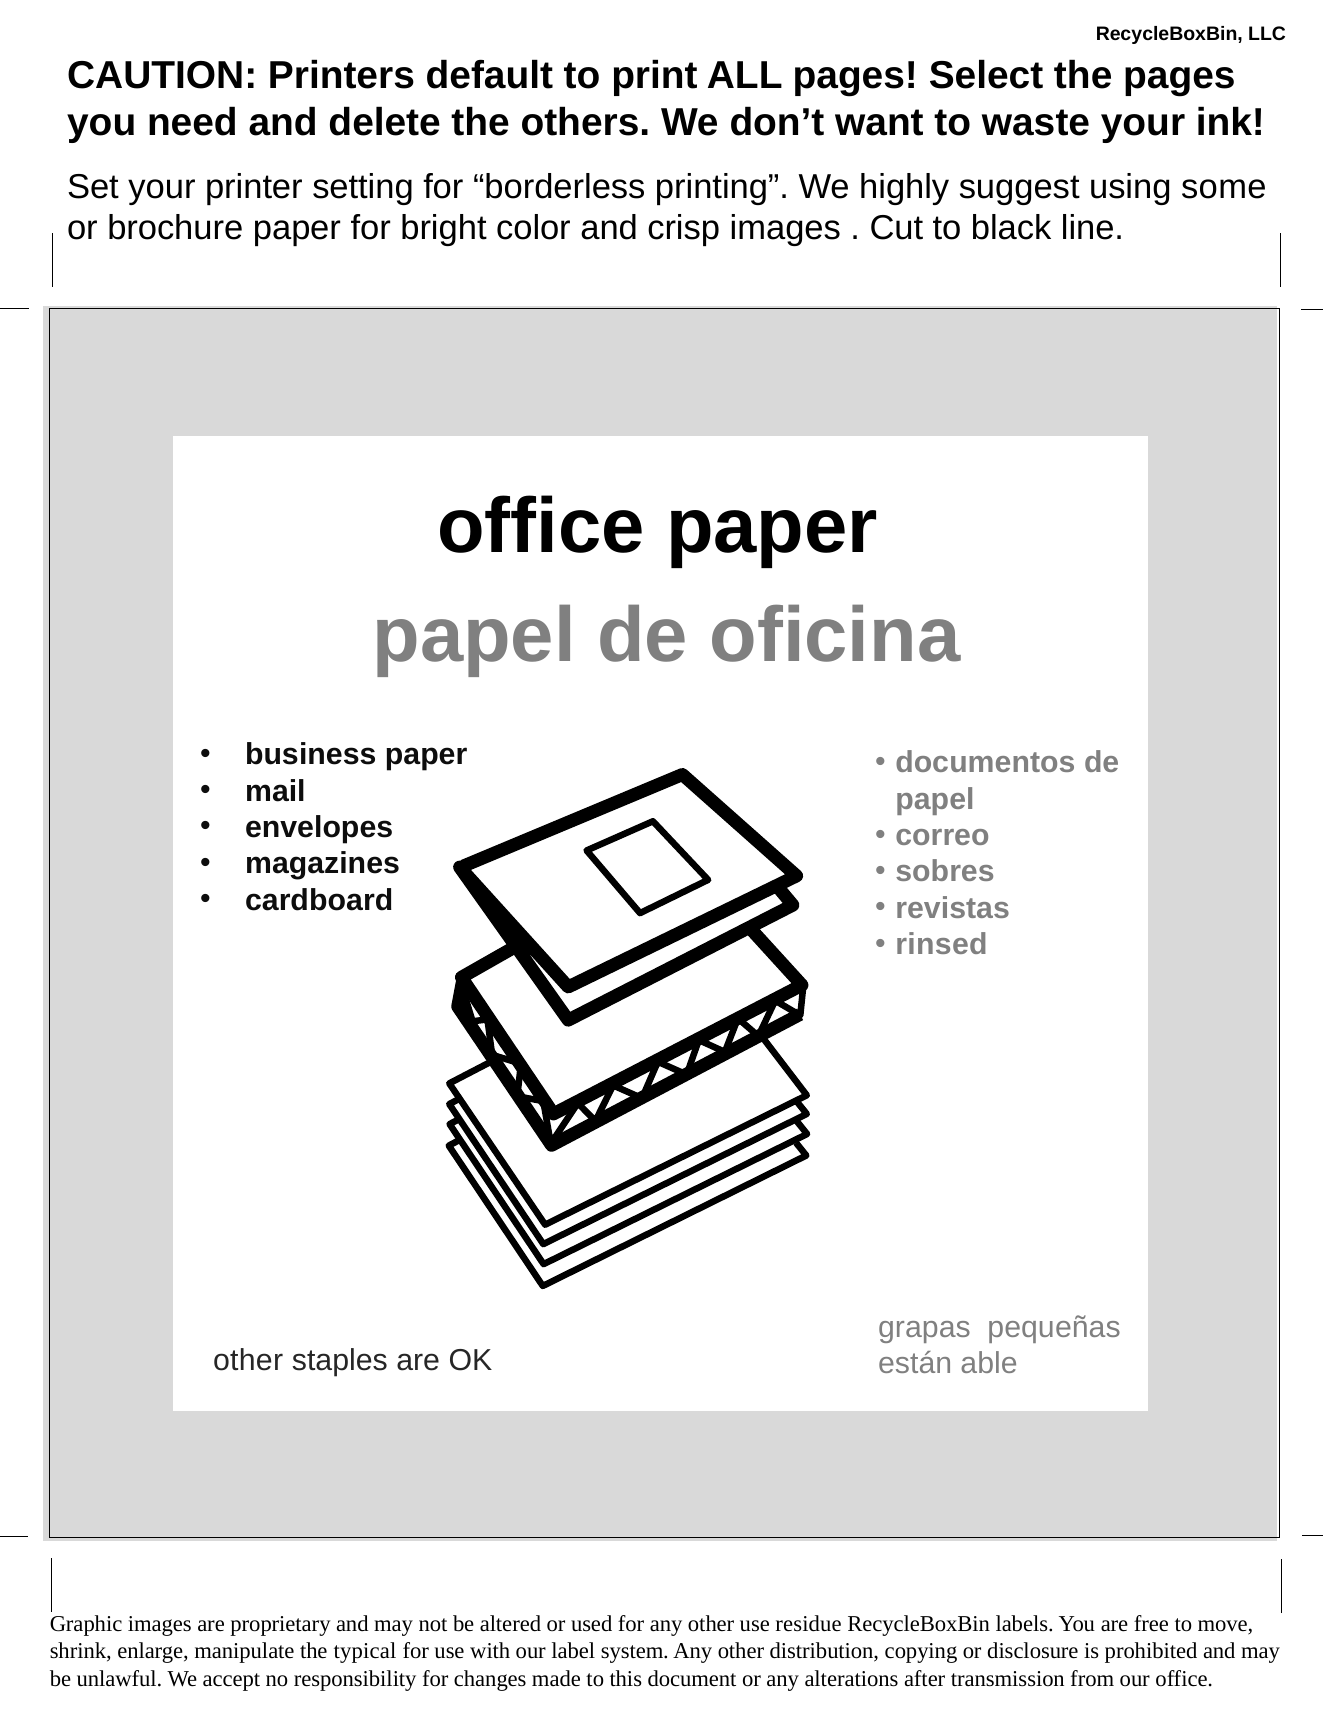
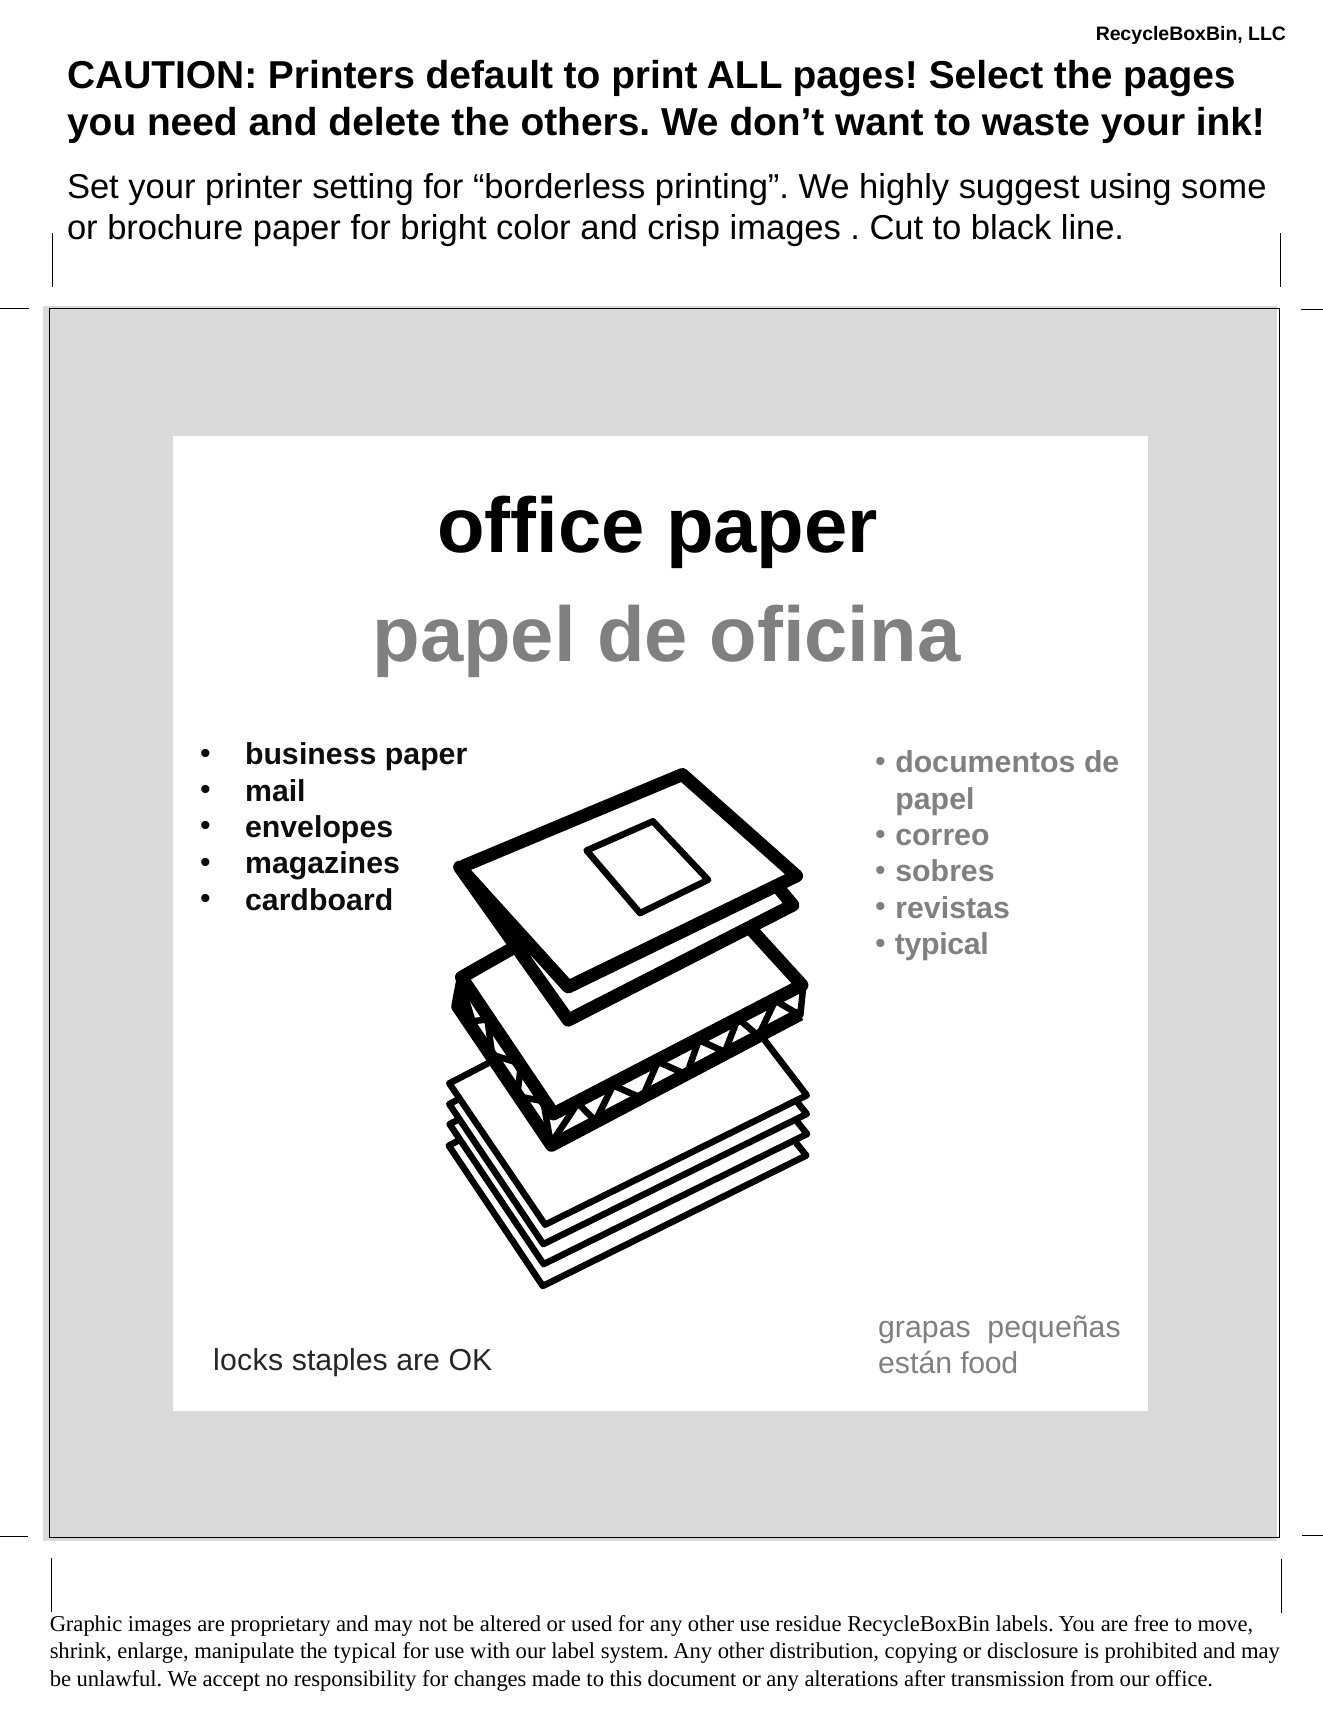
rinsed: rinsed -> typical (942, 945)
other: other -> locks (248, 1361)
able: able -> food (989, 1364)
